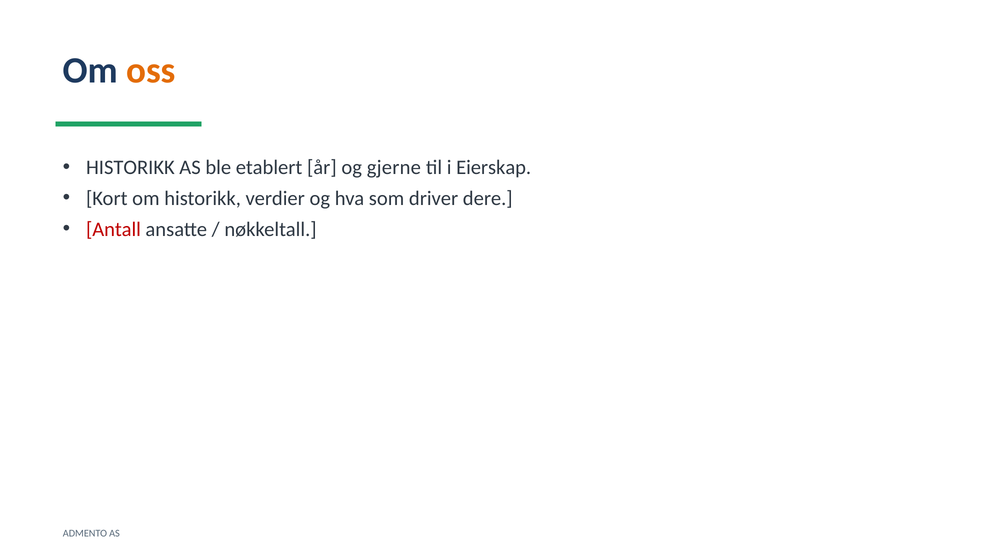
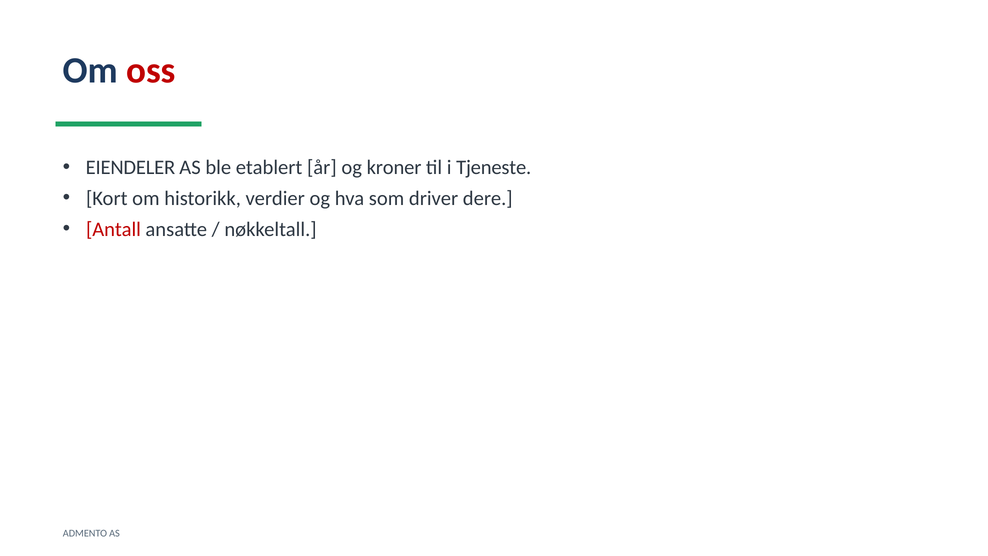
oss colour: orange -> red (151, 71)
HISTORIKK: HISTORIKK -> EIENDELER (130, 167)
gjerne: gjerne -> kroner (394, 167)
Eierskap: Eierskap -> Tjeneste (494, 167)
